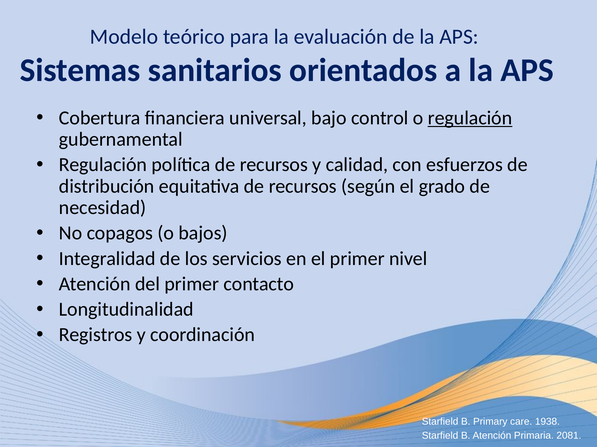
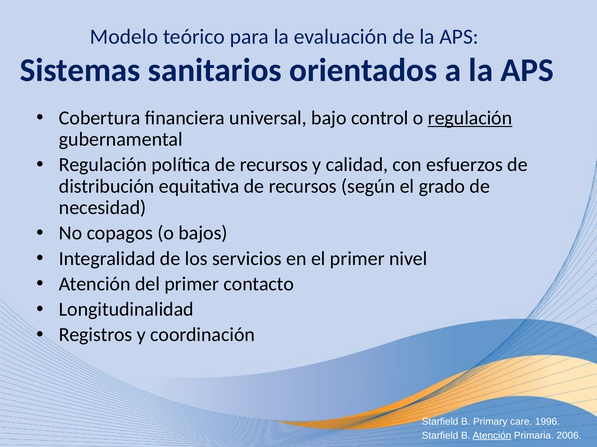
1938: 1938 -> 1996 (547, 422)
Atención underline: none -> present (492, 436)
2081: 2081 -> 2006 (569, 436)
